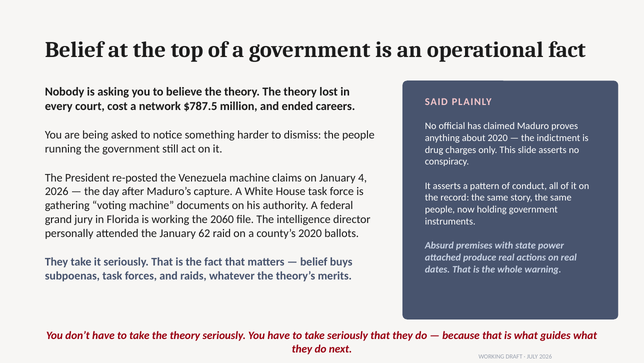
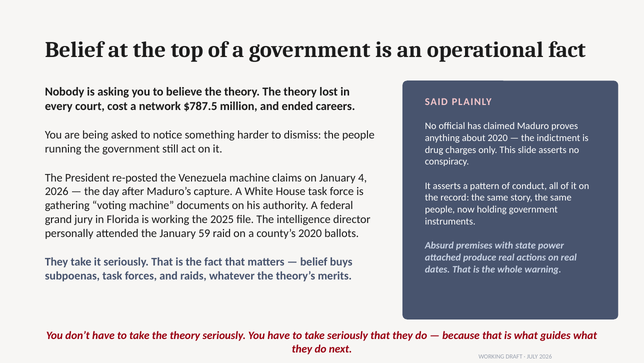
2060: 2060 -> 2025 (222, 219)
62: 62 -> 59 (204, 233)
